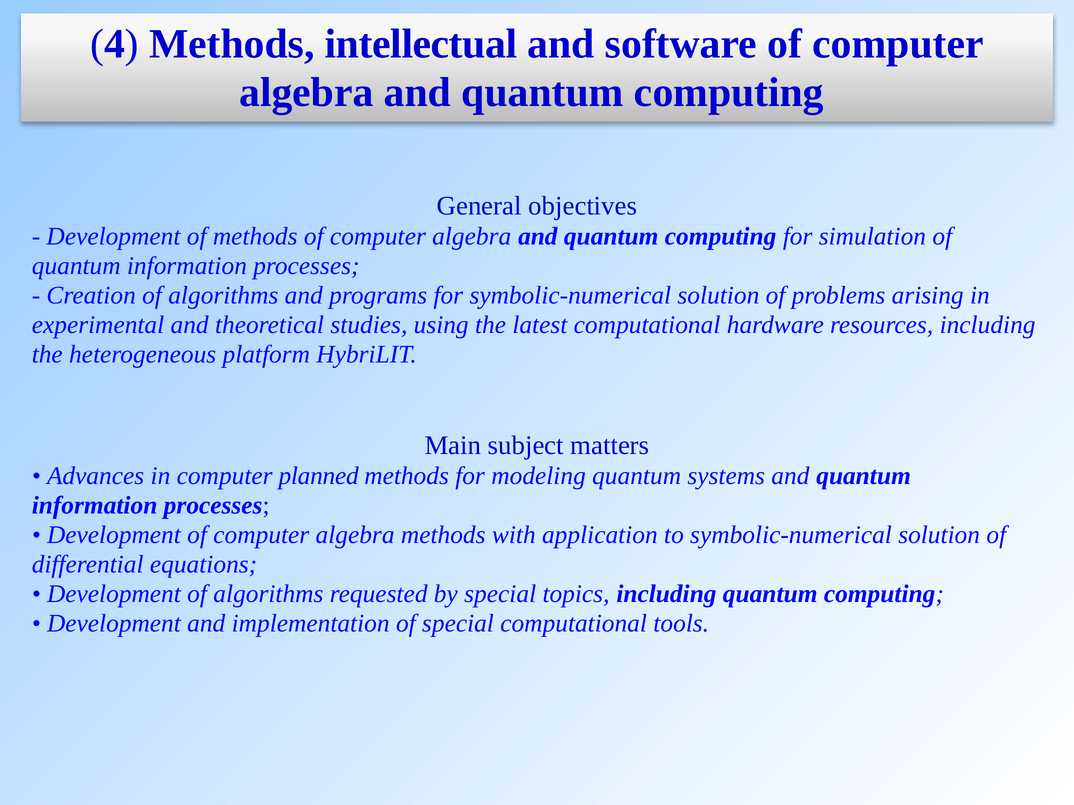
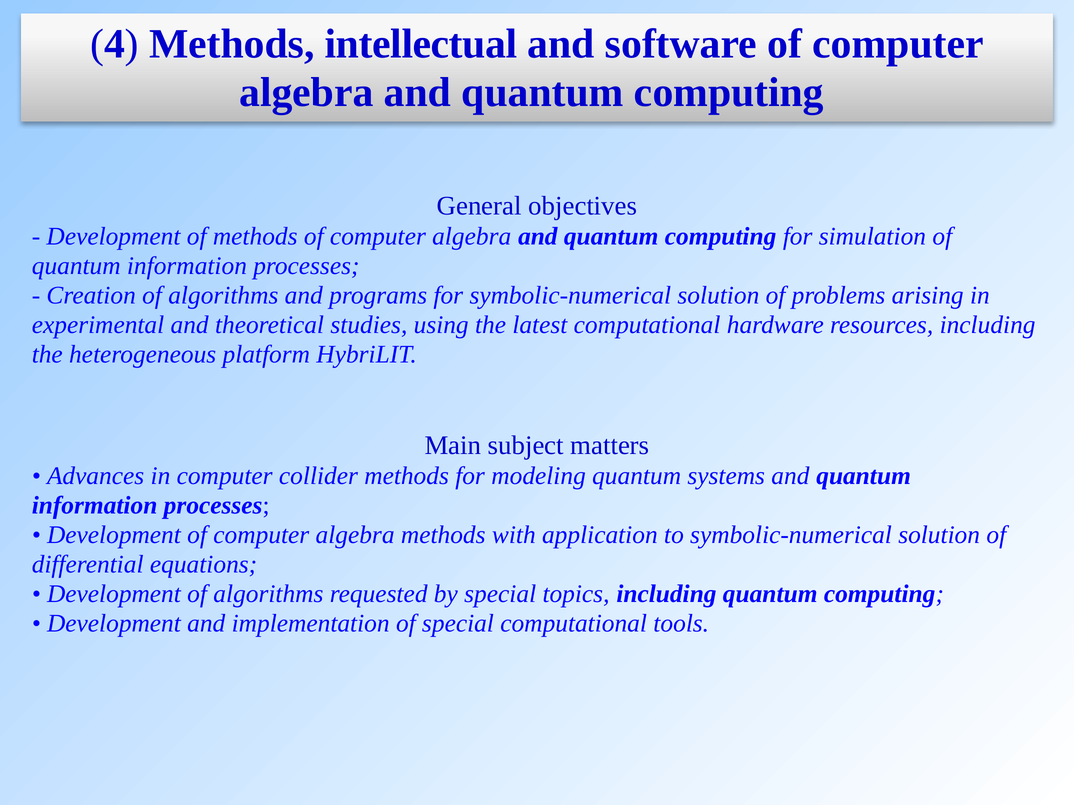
planned: planned -> collider (318, 476)
